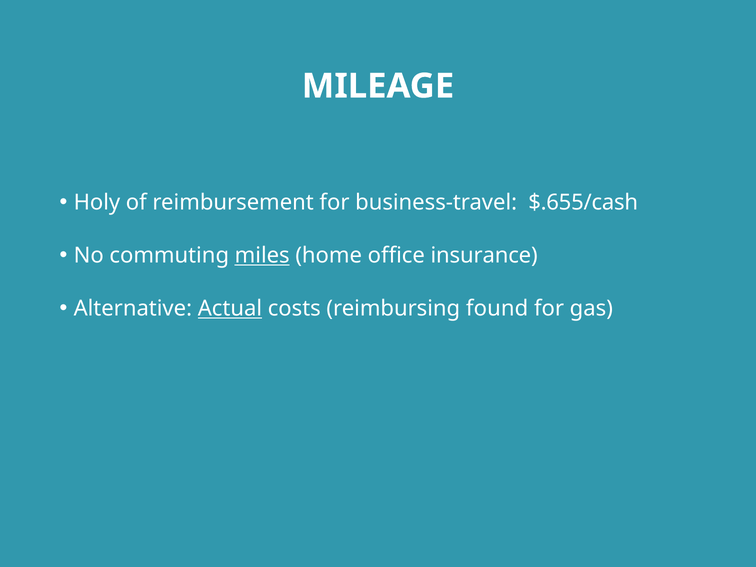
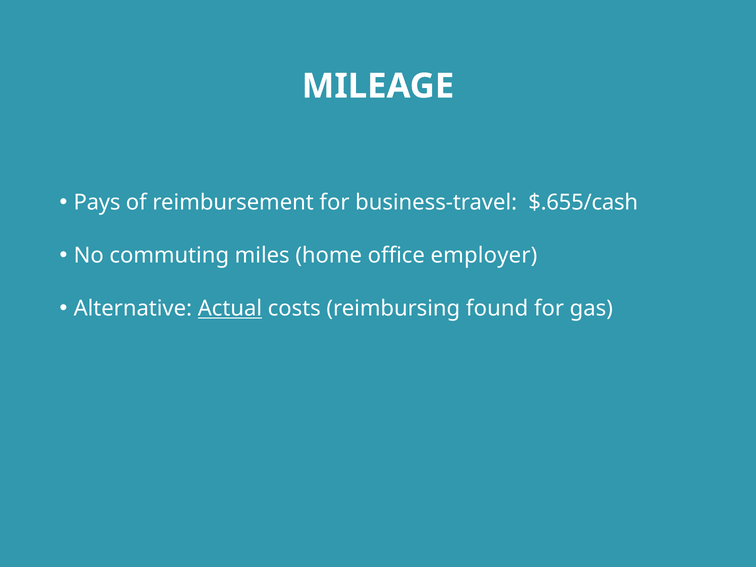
Holy: Holy -> Pays (97, 203)
miles underline: present -> none (262, 256)
insurance: insurance -> employer (484, 256)
